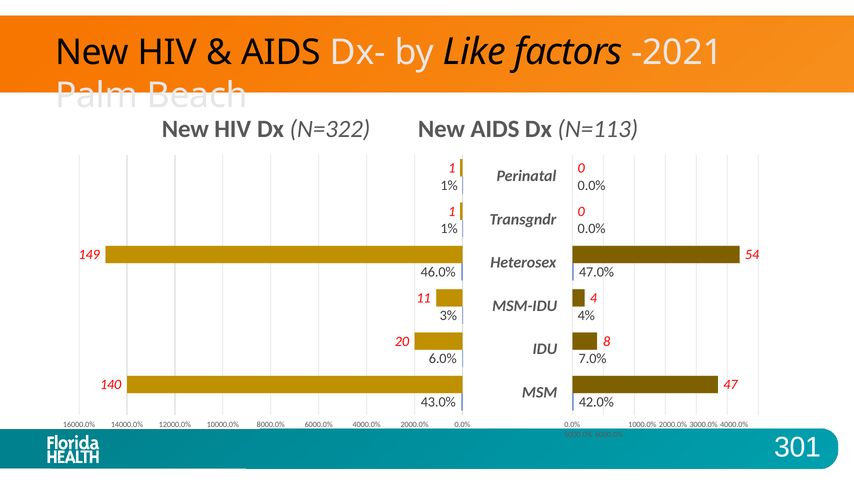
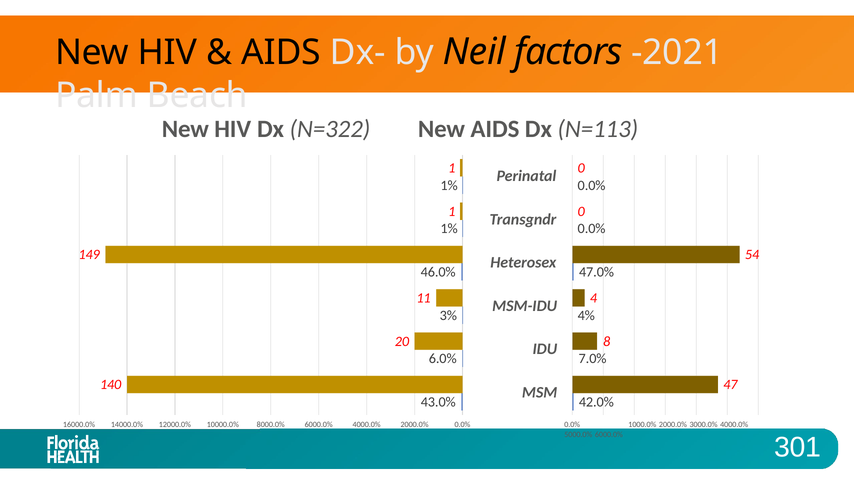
Like: Like -> Neil (474, 52)
